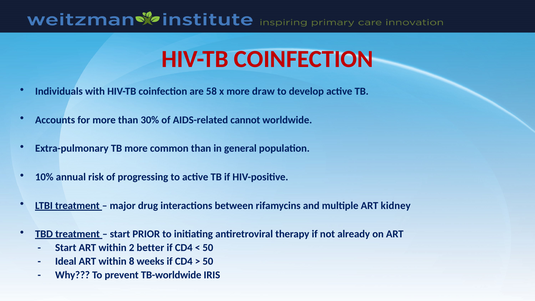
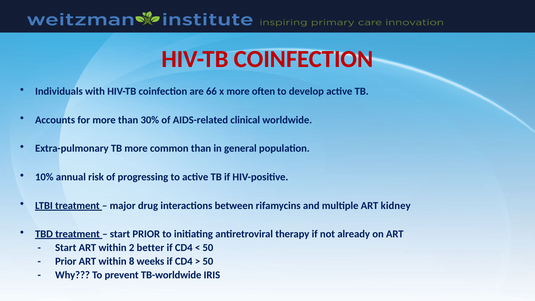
58: 58 -> 66 (211, 91)
draw: draw -> often (263, 91)
cannot: cannot -> clinical (245, 120)
Ideal: Ideal -> Prior (66, 261)
